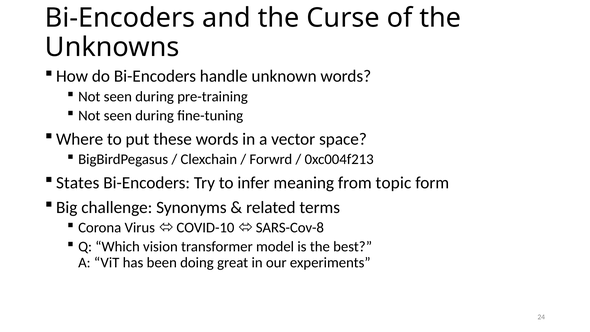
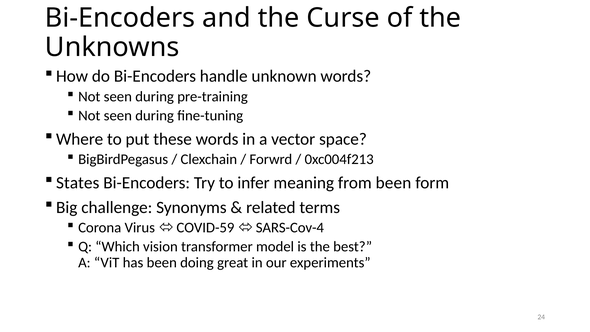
from topic: topic -> been (393, 183)
COVID-10: COVID-10 -> COVID-59 (205, 228)
SARS-Cov-8: SARS-Cov-8 -> SARS-Cov-4 (290, 228)
